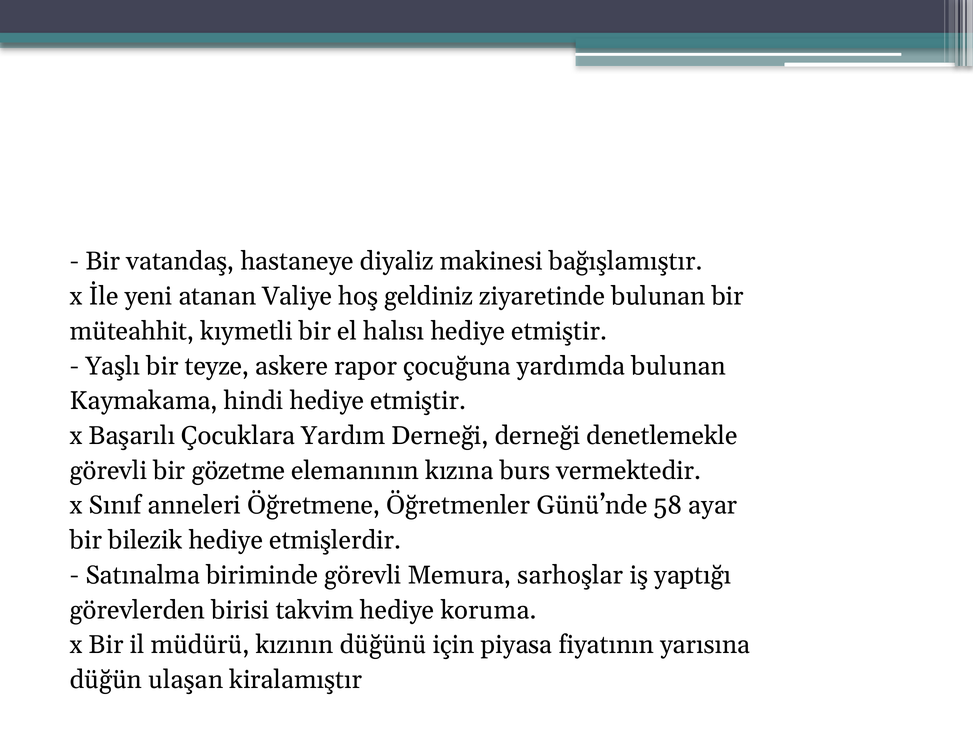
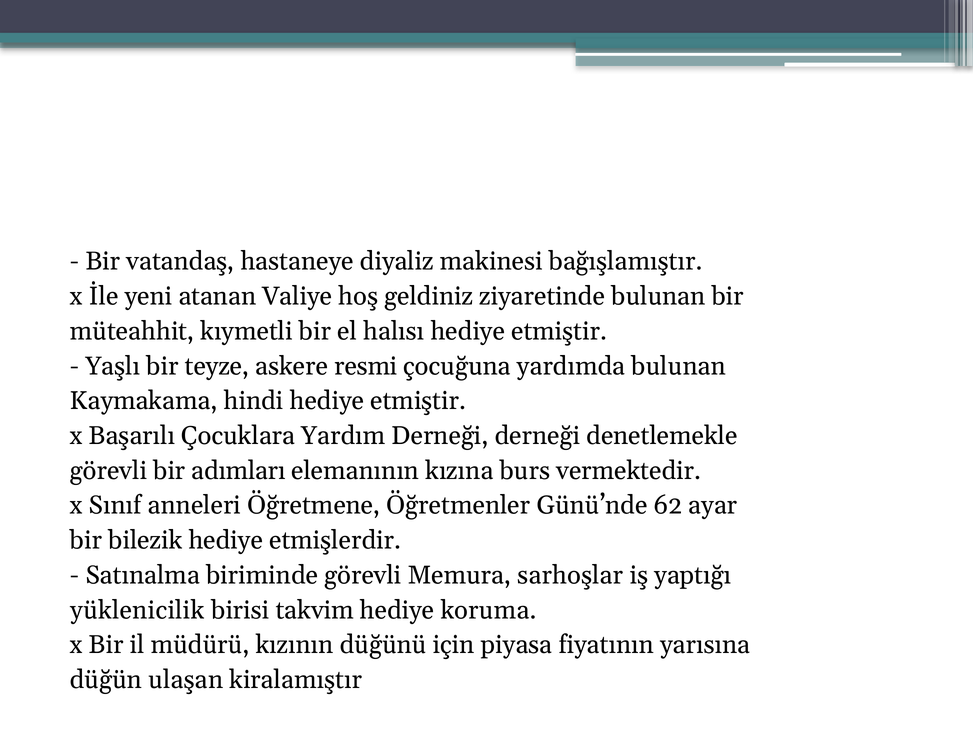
rapor: rapor -> resmi (366, 366)
gözetme: gözetme -> adımları (239, 470)
58: 58 -> 62 (668, 505)
görevlerden: görevlerden -> yüklenicilik (137, 610)
